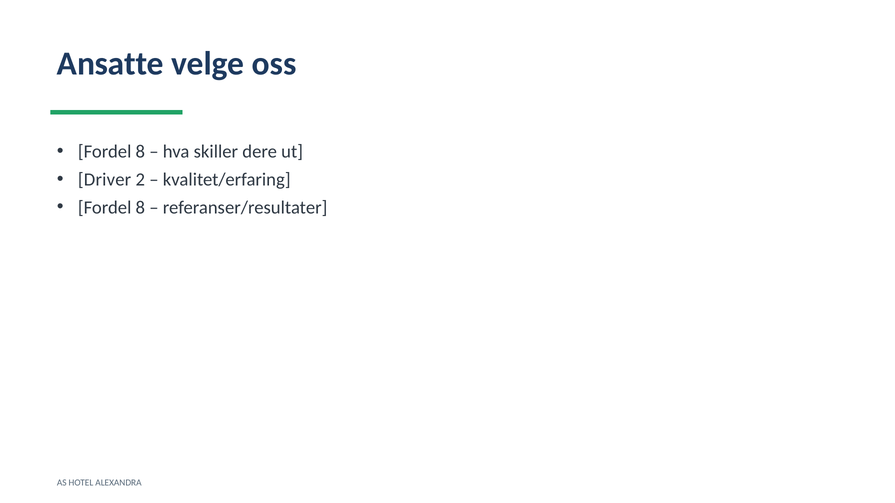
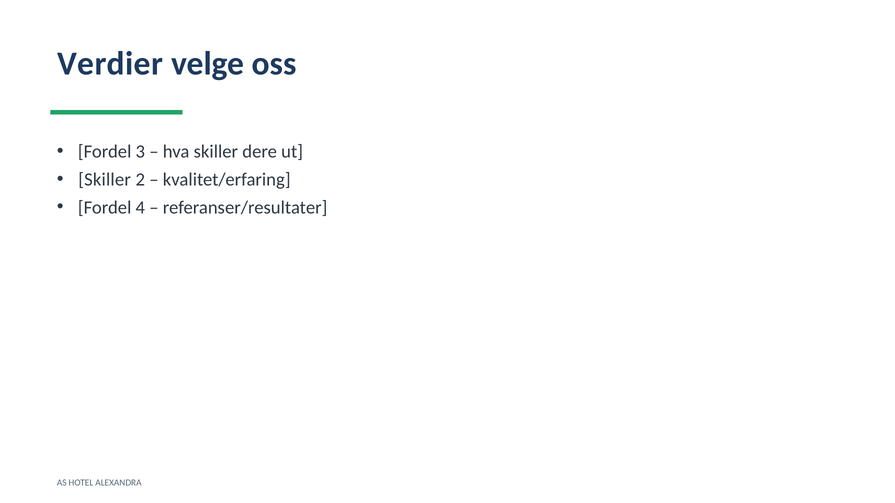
Ansatte: Ansatte -> Verdier (110, 64)
8: 8 -> 3 (140, 152)
Driver: Driver -> Skiller (105, 180)
8: 8 -> 4 (140, 208)
